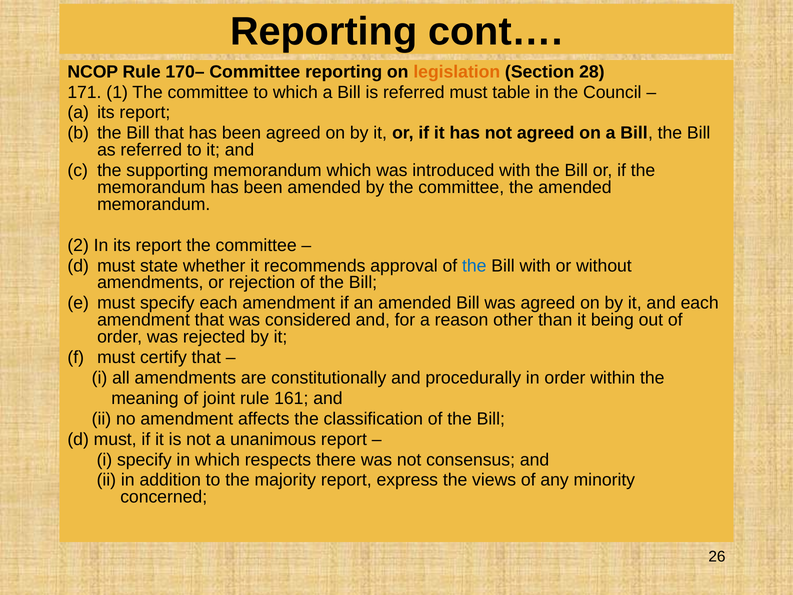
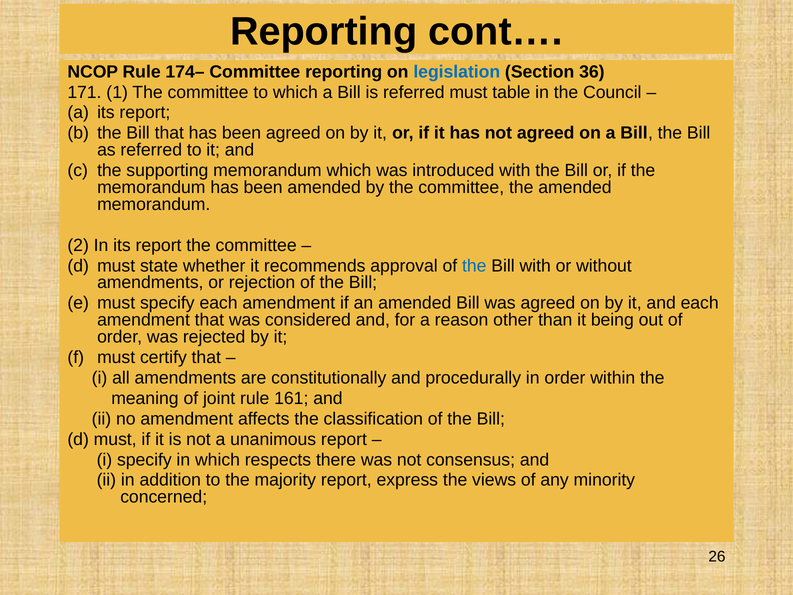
170–: 170– -> 174– (185, 72)
legislation colour: orange -> blue (457, 72)
28: 28 -> 36 (592, 72)
